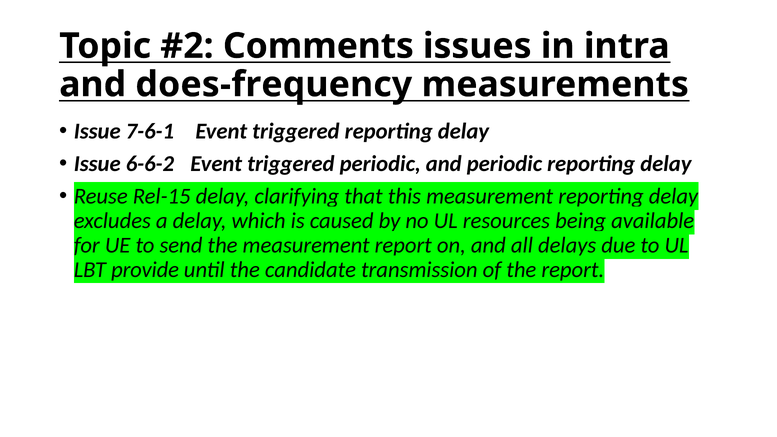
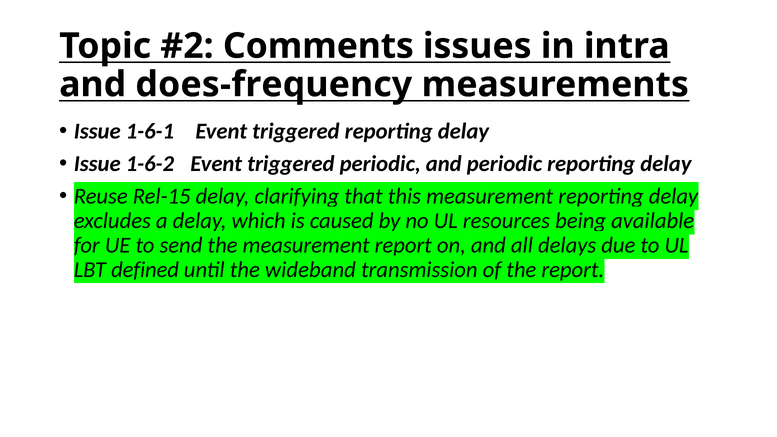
7-6-1: 7-6-1 -> 1-6-1 (150, 131)
6-6-2: 6-6-2 -> 1-6-2 (150, 164)
provide: provide -> defined (145, 270)
candidate: candidate -> wideband (310, 270)
